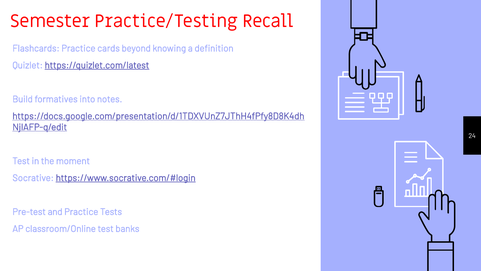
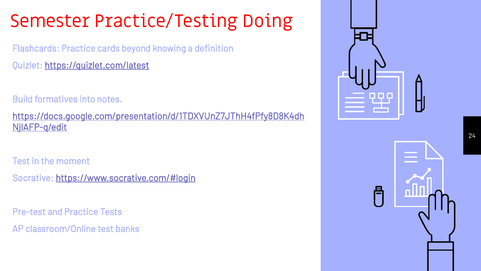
Recall: Recall -> Doing (268, 21)
